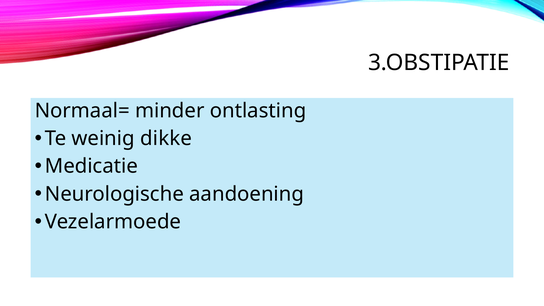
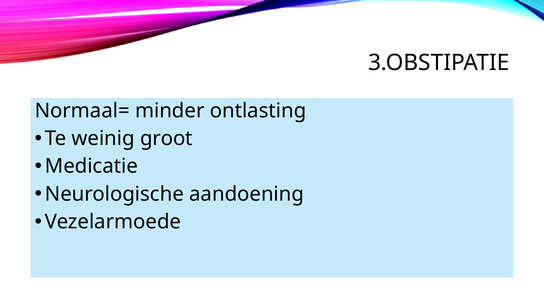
dikke: dikke -> groot (166, 139)
